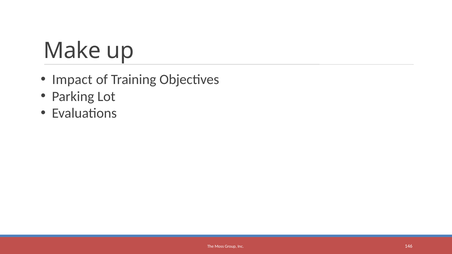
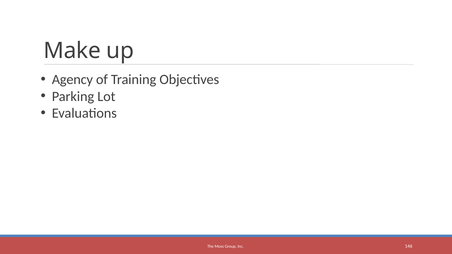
Impact: Impact -> Agency (72, 80)
